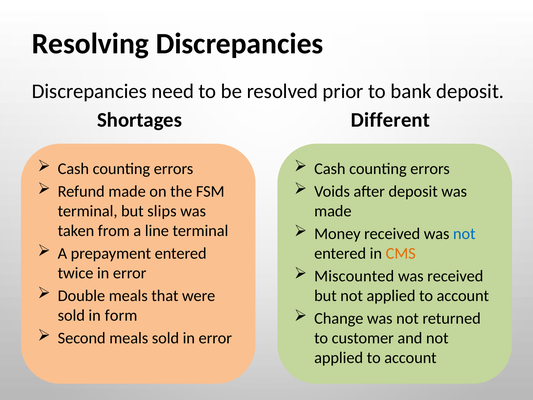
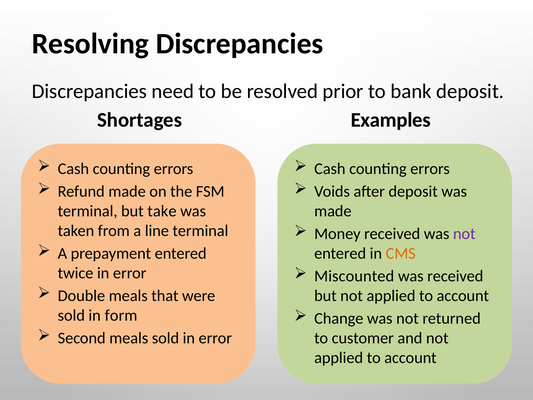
Different: Different -> Examples (391, 120)
slips: slips -> take (162, 211)
not colour: blue -> purple (464, 234)
